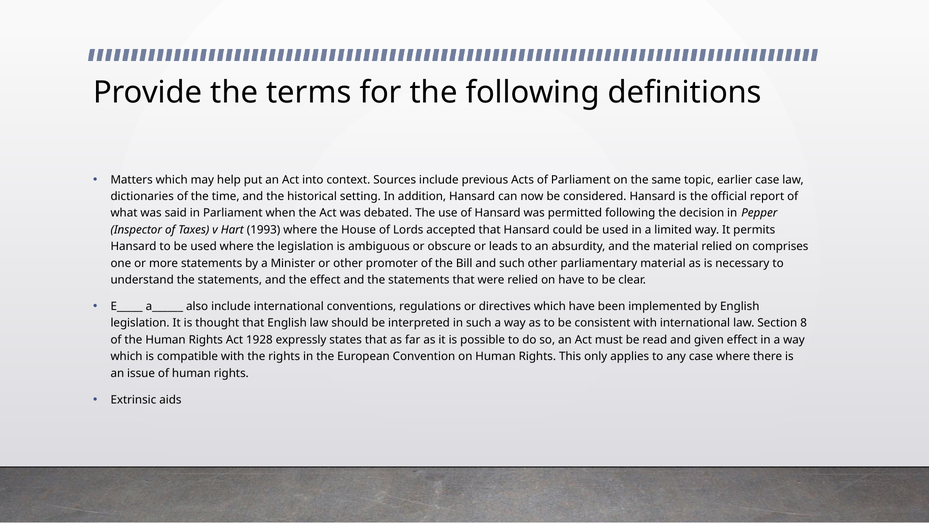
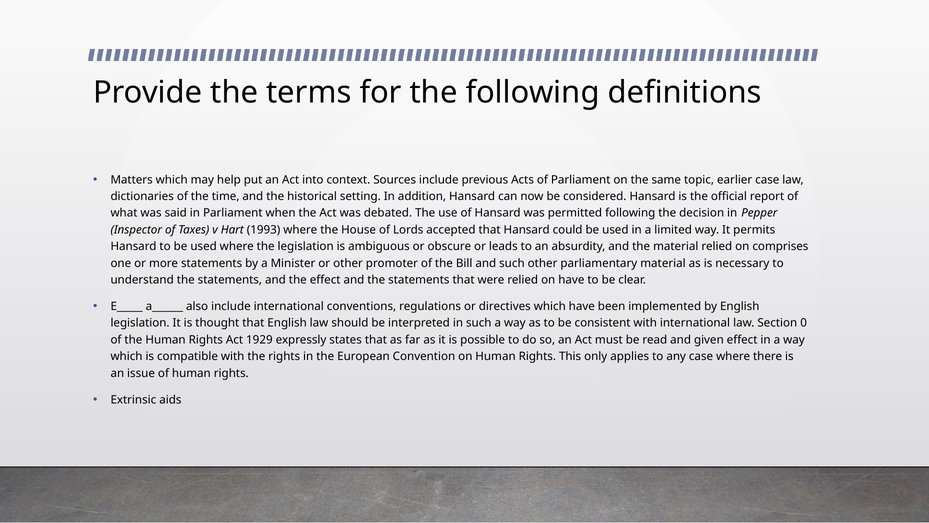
8: 8 -> 0 (804, 323)
1928: 1928 -> 1929 (259, 340)
